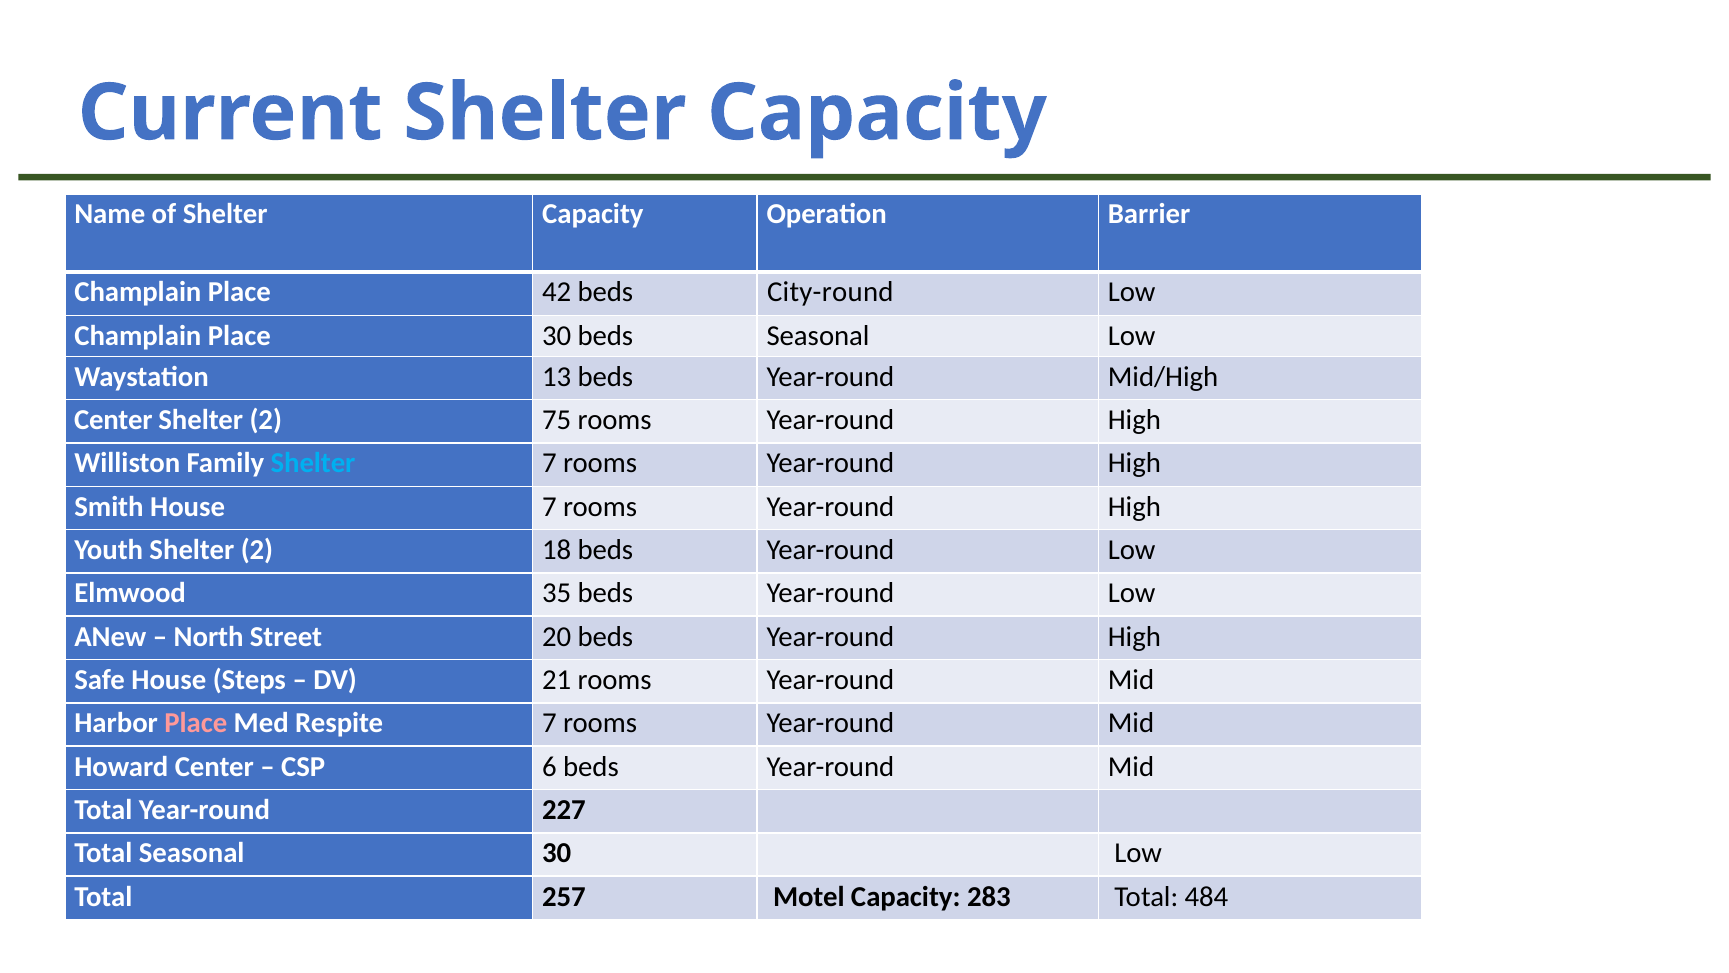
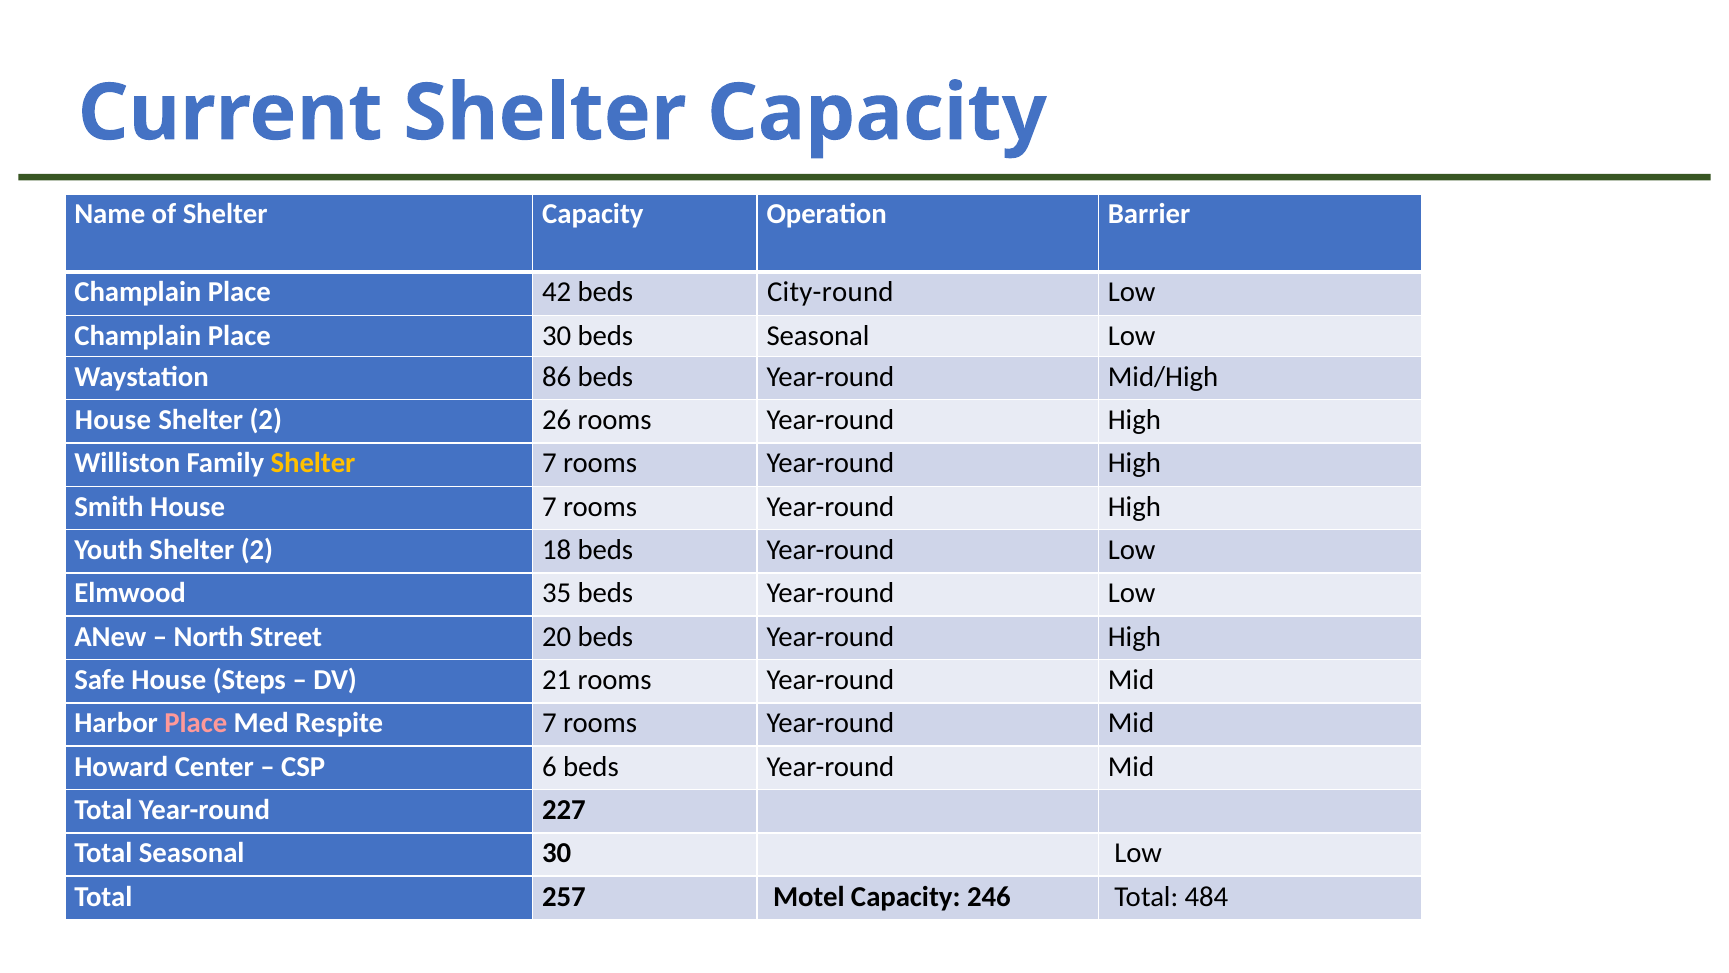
13: 13 -> 86 (557, 377)
Center: Center -> House (113, 420)
75: 75 -> 26 (557, 420)
Shelter colour: light blue -> yellow (313, 463)
283: 283 -> 246 (989, 896)
